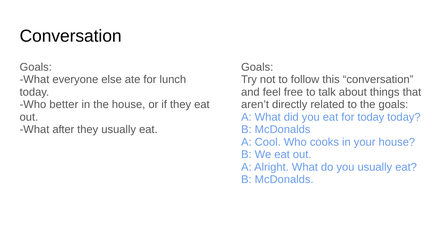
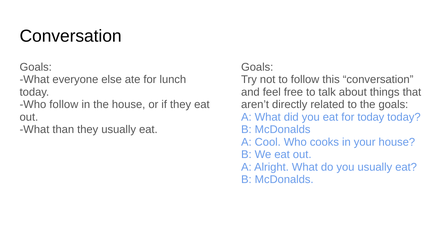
Who better: better -> follow (64, 105)
after: after -> than (63, 130)
